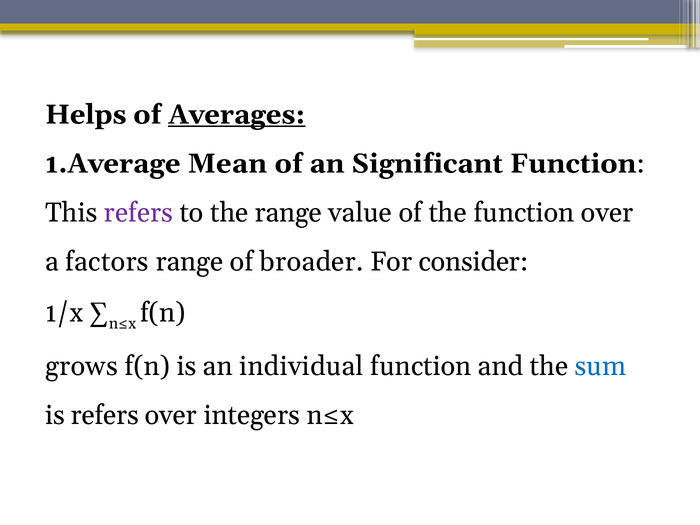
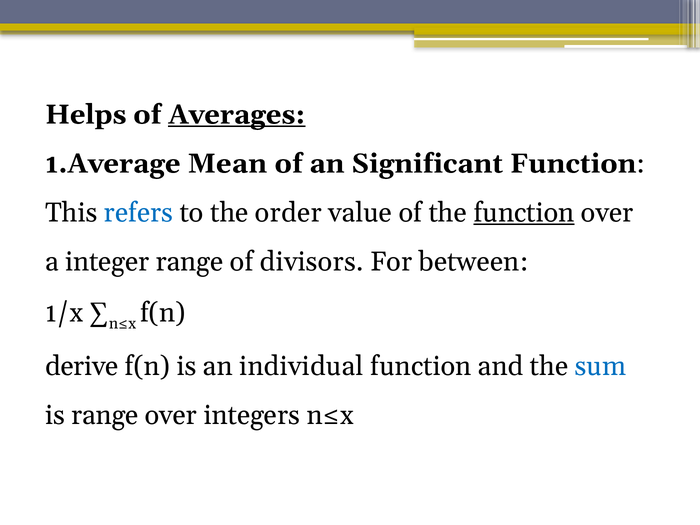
refers colour: purple -> blue (139, 213)
the range: range -> order (288, 213)
function underline: none -> present (524, 213)
factors: factors -> integer (107, 262)
broader: broader -> divisors (312, 262)
consider: consider -> between (473, 262)
grows: grows -> derive (82, 366)
is refers: refers -> range (105, 415)
